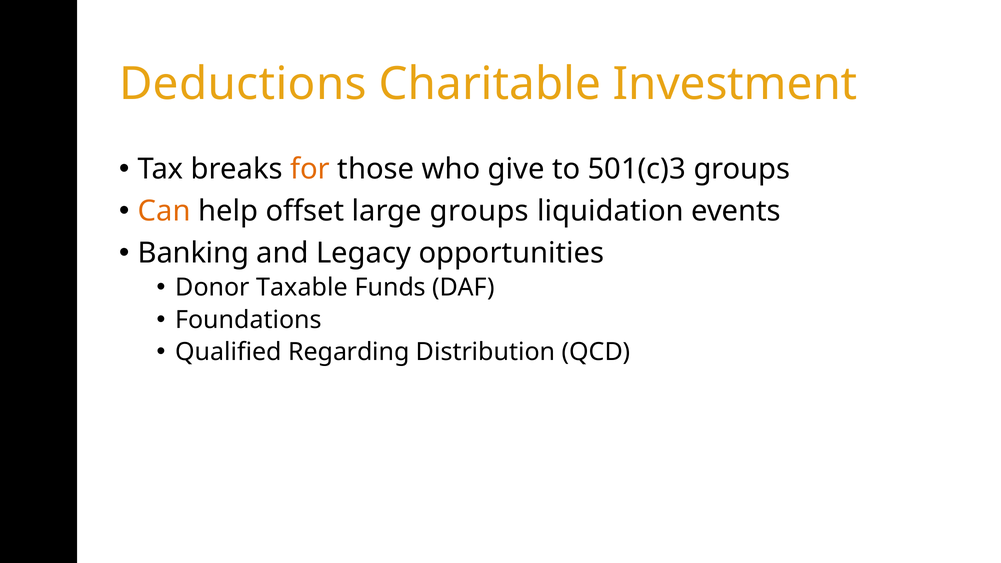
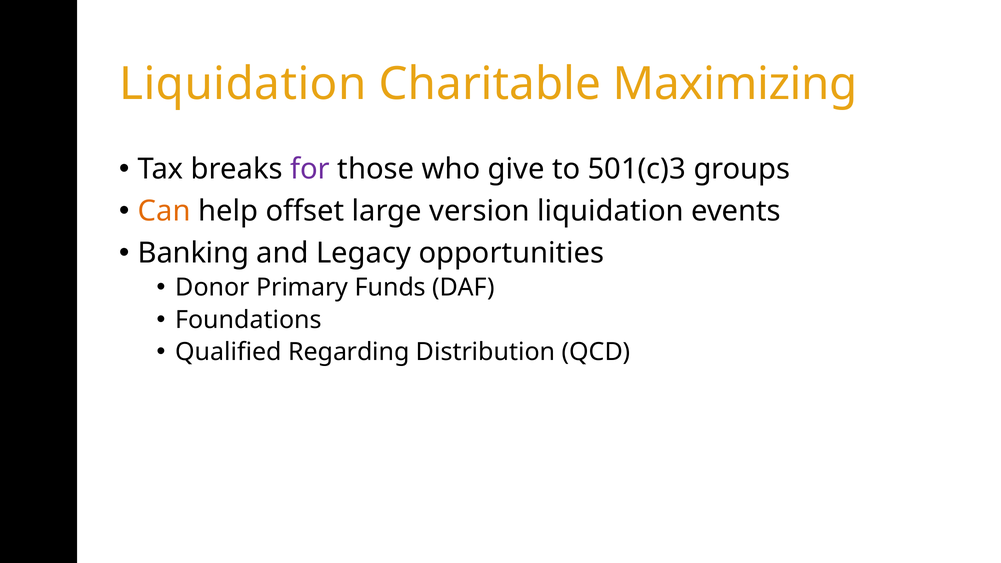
Deductions: Deductions -> Liquidation (243, 84)
Investment: Investment -> Maximizing (735, 84)
for colour: orange -> purple (310, 169)
large groups: groups -> version (479, 211)
Taxable: Taxable -> Primary (302, 288)
